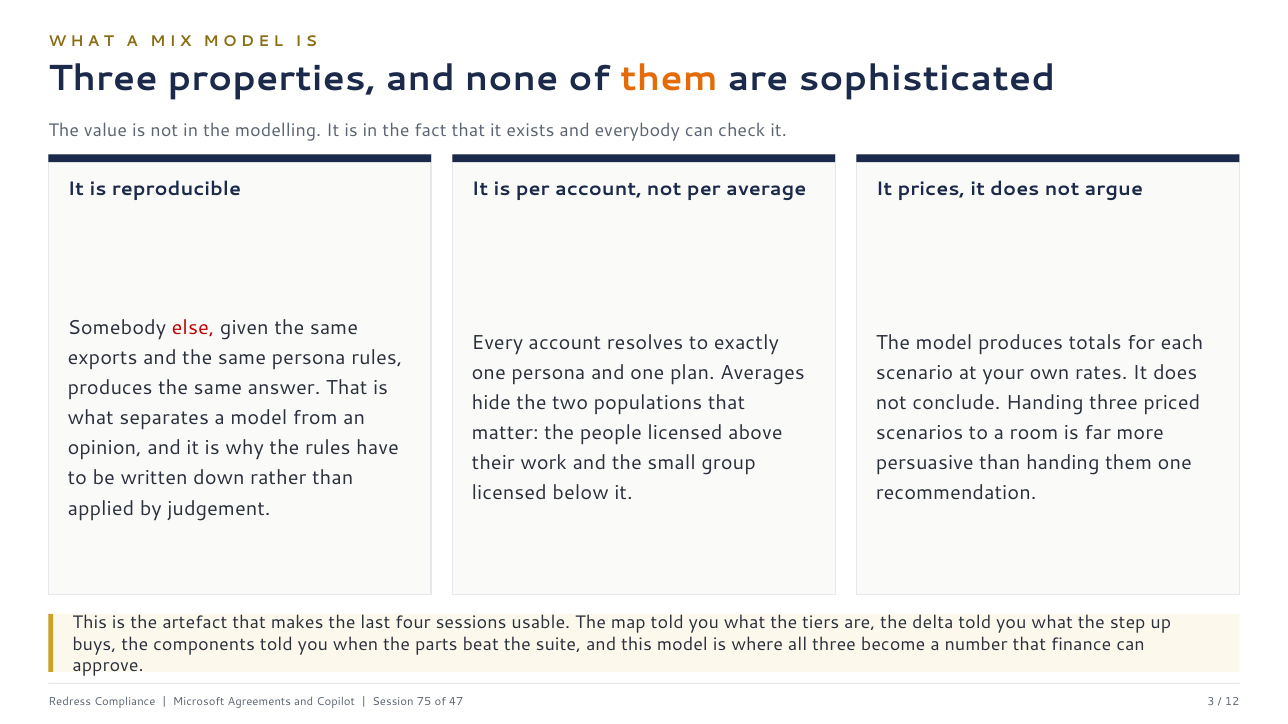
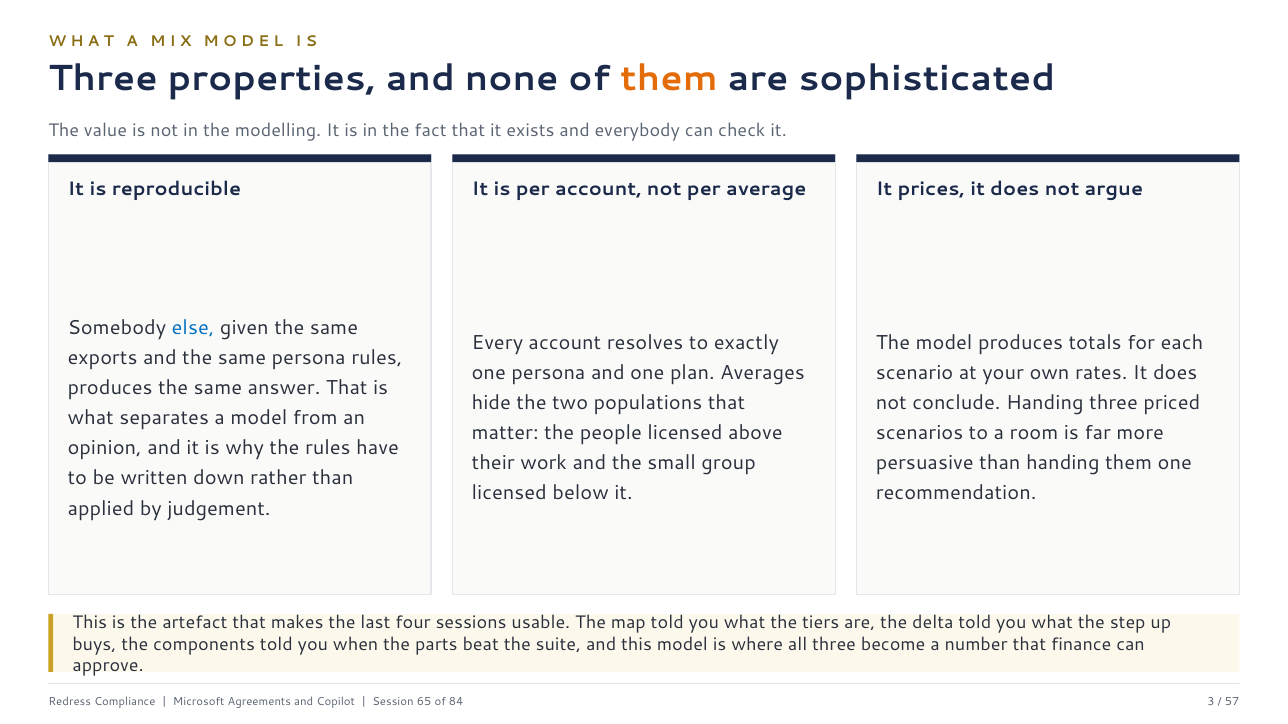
else colour: red -> blue (193, 328)
75: 75 -> 65 (424, 702)
47: 47 -> 84 (456, 702)
12: 12 -> 57 (1232, 702)
